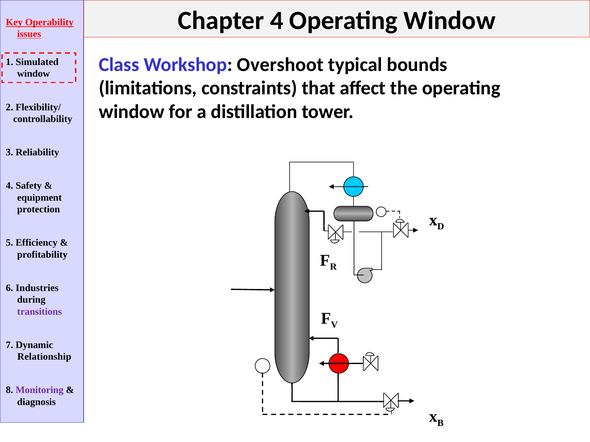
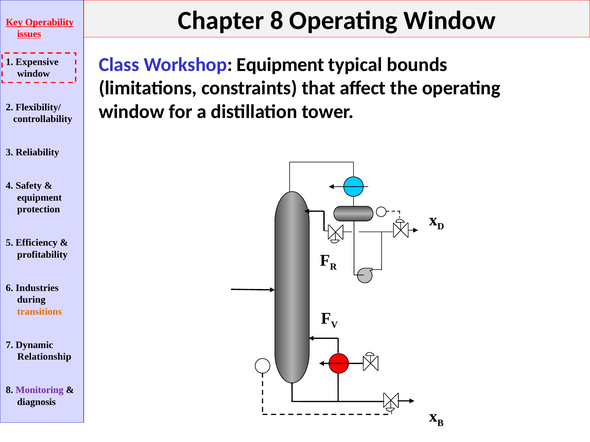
Chapter 4: 4 -> 8 (277, 20)
Workshop Overshoot: Overshoot -> Equipment (280, 65)
Simulated: Simulated -> Expensive (37, 62)
transitions colour: purple -> orange (39, 312)
